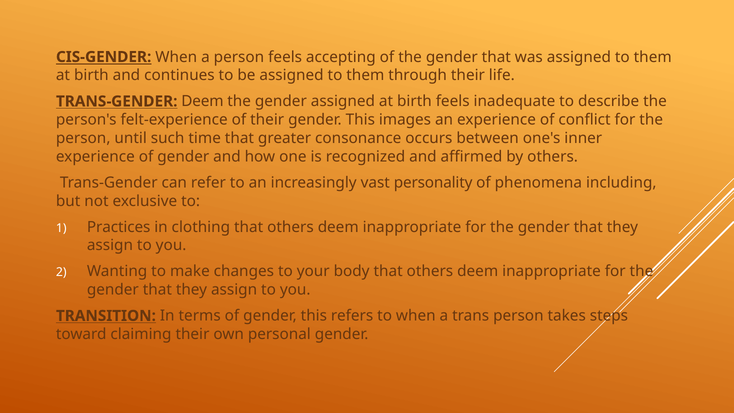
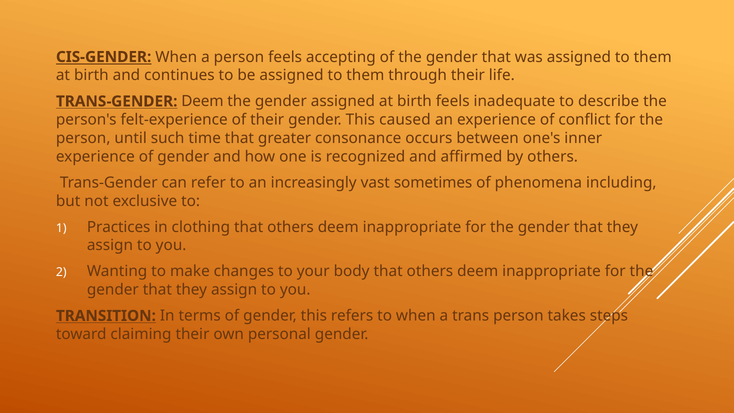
images: images -> caused (405, 120)
personality: personality -> sometimes (433, 183)
